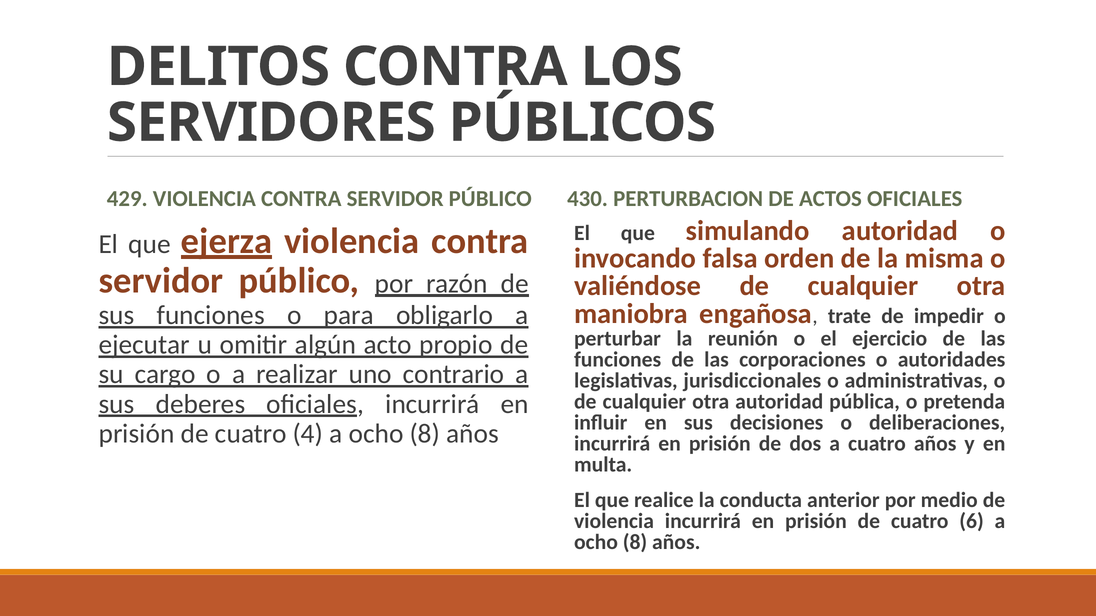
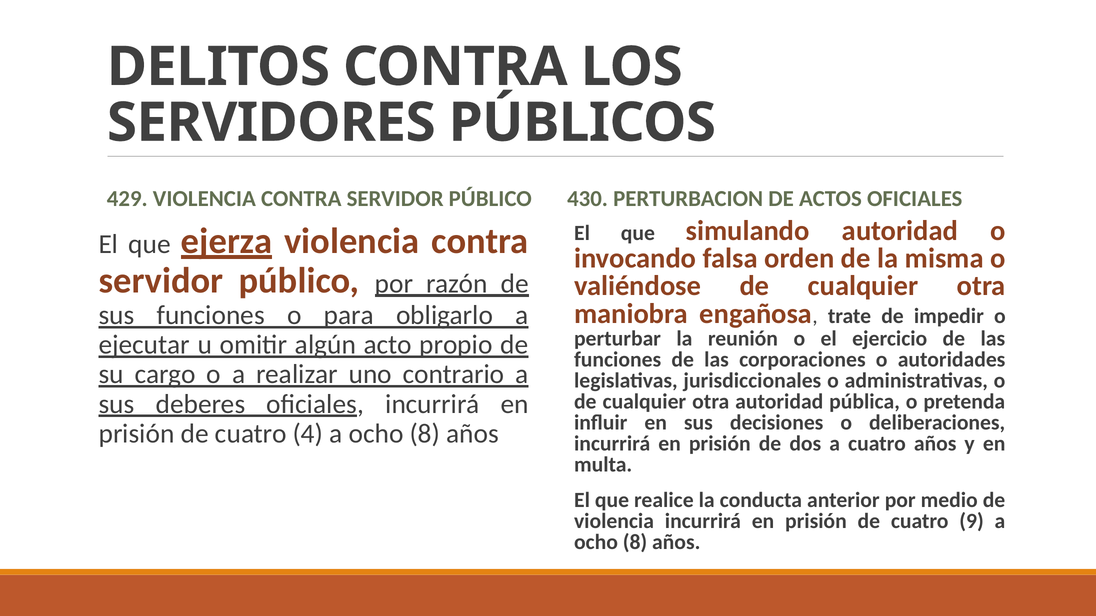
6: 6 -> 9 (972, 522)
